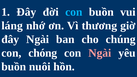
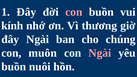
con colour: light blue -> pink (74, 12)
láng: láng -> kính (12, 26)
chóng: chóng -> muôn (43, 53)
